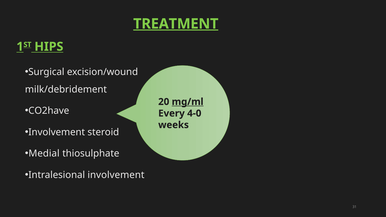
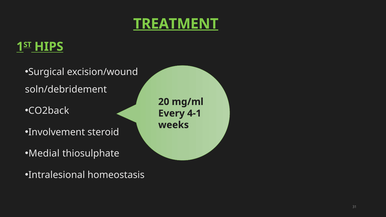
milk/debridement: milk/debridement -> soln/debridement (66, 89)
mg/ml underline: present -> none (188, 102)
CO2have: CO2have -> CO2back (49, 111)
4-0: 4-0 -> 4-1 (194, 113)
Intralesional involvement: involvement -> homeostasis (116, 175)
